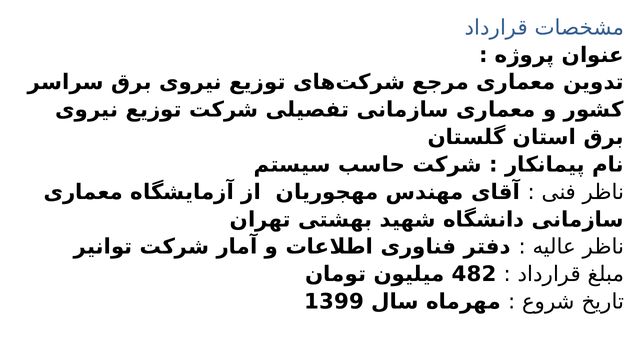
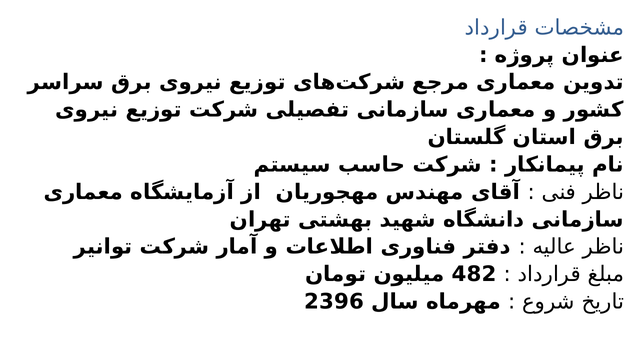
1399: 1399 -> 2396 (334, 302)
